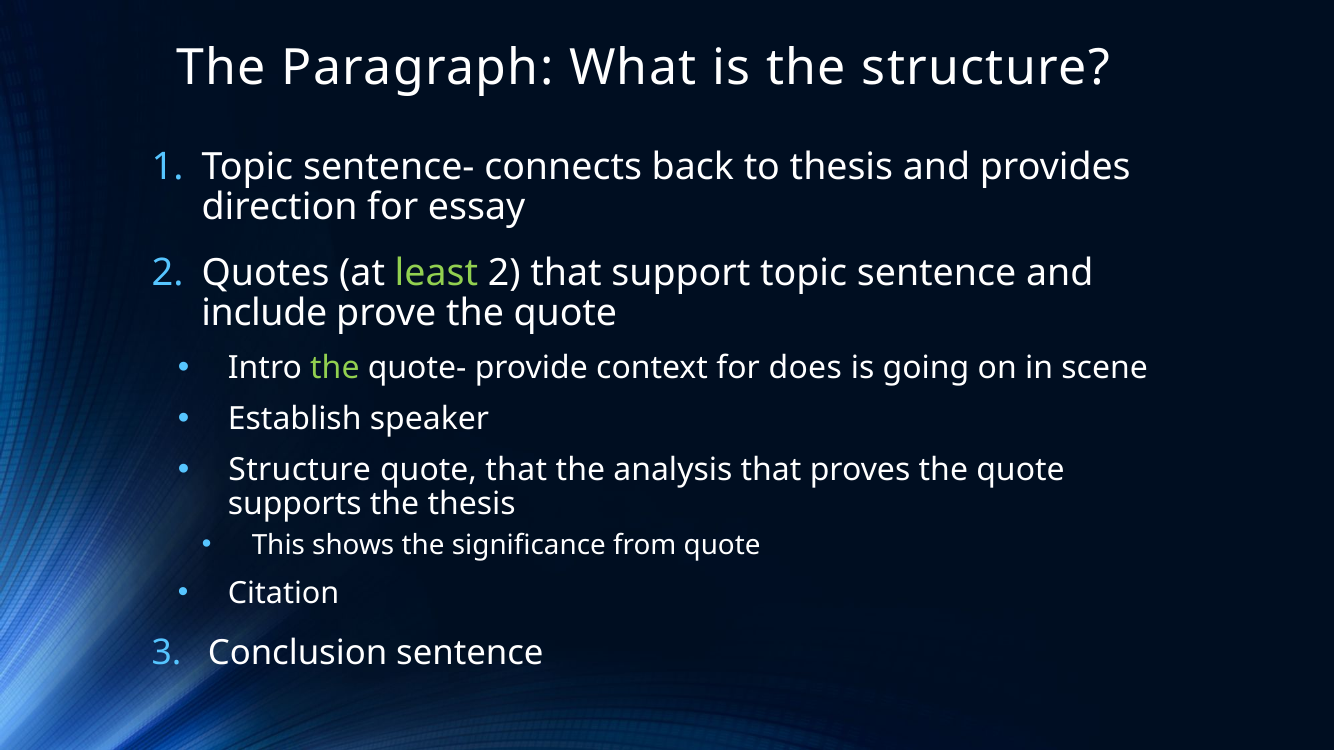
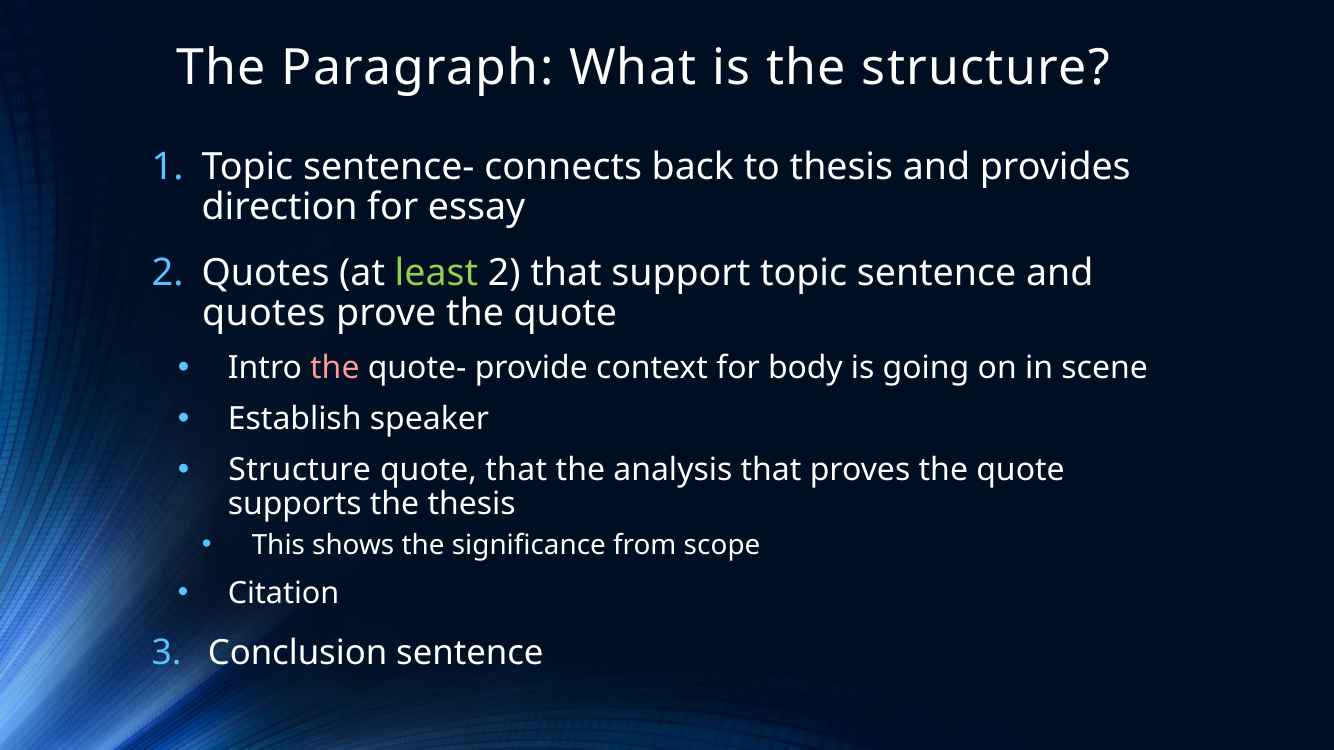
include: include -> quotes (264, 314)
the colour: light green -> pink (335, 368)
does: does -> body (805, 368)
from quote: quote -> scope (722, 545)
